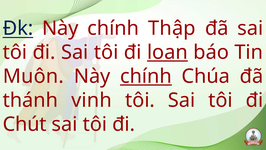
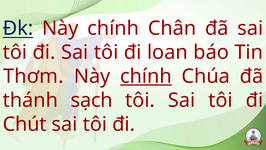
Thập: Thập -> Chân (172, 28)
loan underline: present -> none (167, 52)
Muôn: Muôn -> Thơm (33, 76)
vinh: vinh -> sạch (92, 100)
